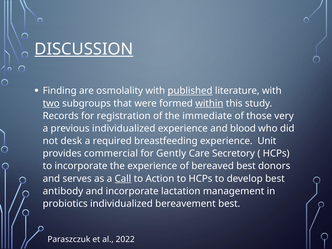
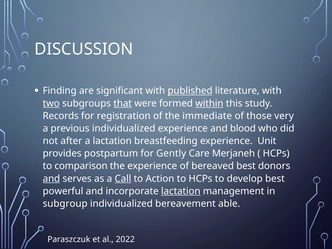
DISCUSSION underline: present -> none (84, 49)
osmolality: osmolality -> significant (120, 91)
that underline: none -> present (123, 103)
desk: desk -> after (71, 141)
a required: required -> lactation (112, 141)
commercial: commercial -> postpartum (111, 153)
Secretory: Secretory -> Merjaneh (234, 153)
to incorporate: incorporate -> comparison (81, 166)
and underline: none -> present (51, 179)
antibody: antibody -> powerful (63, 191)
lactation underline: none -> present (181, 191)
probiotics: probiotics -> subgroup (65, 204)
bereavement best: best -> able (229, 204)
